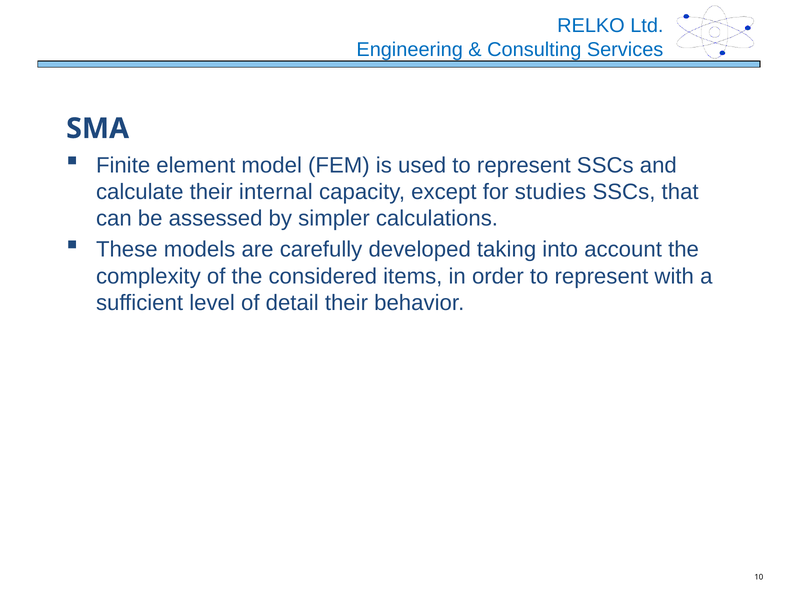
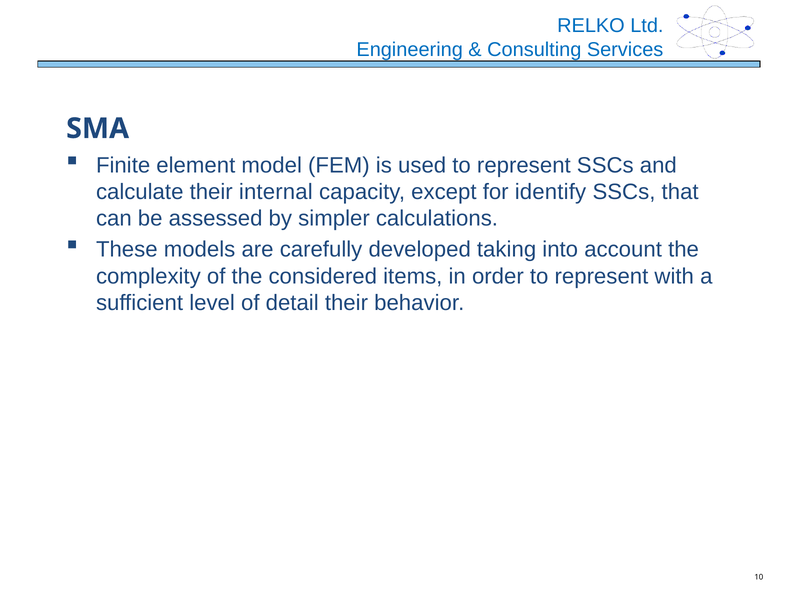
studies: studies -> identify (550, 192)
